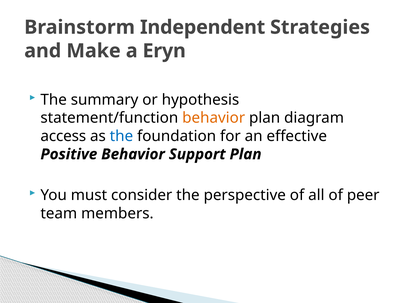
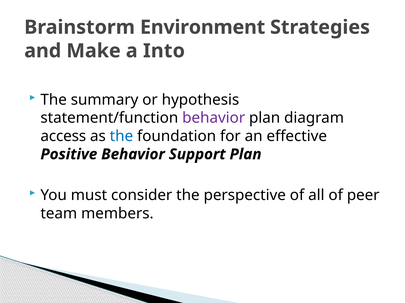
Independent: Independent -> Environment (203, 27)
Eryn: Eryn -> Into (164, 51)
behavior colour: orange -> purple (214, 118)
